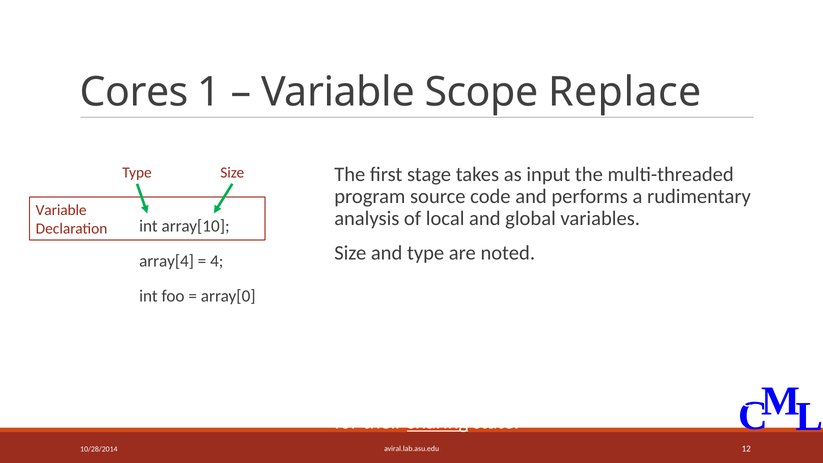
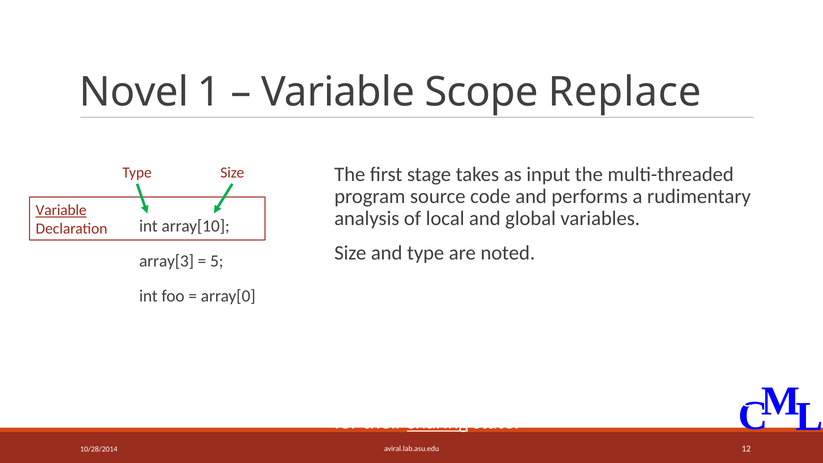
Cores: Cores -> Novel (134, 92)
Variable underline: none -> present (61, 210)
array[4: array[4 -> array[3 (167, 261)
4: 4 -> 5 (217, 261)
